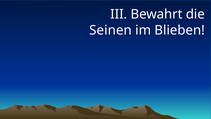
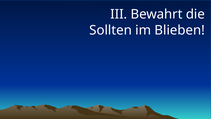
Seinen: Seinen -> Sollten (111, 30)
